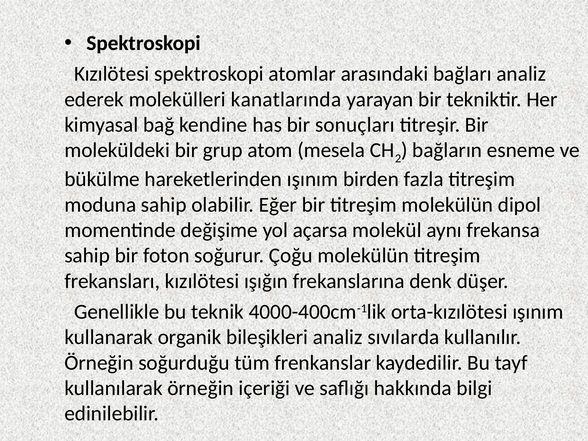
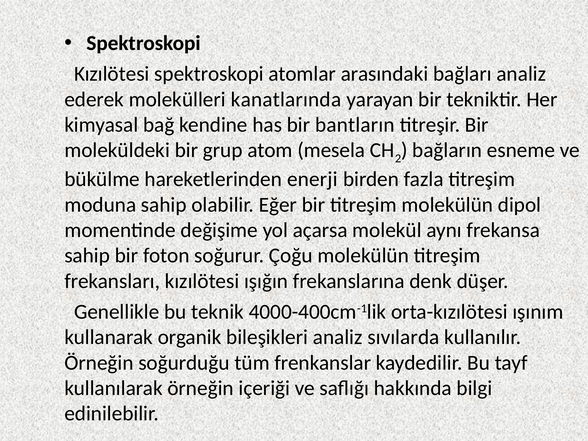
sonuçları: sonuçları -> bantların (355, 125)
hareketlerinden ışınım: ışınım -> enerji (312, 179)
